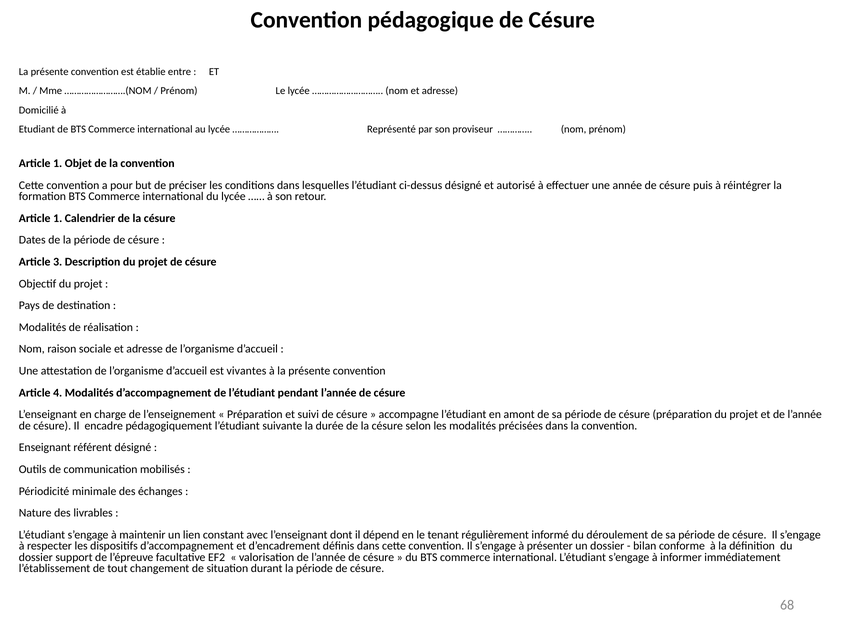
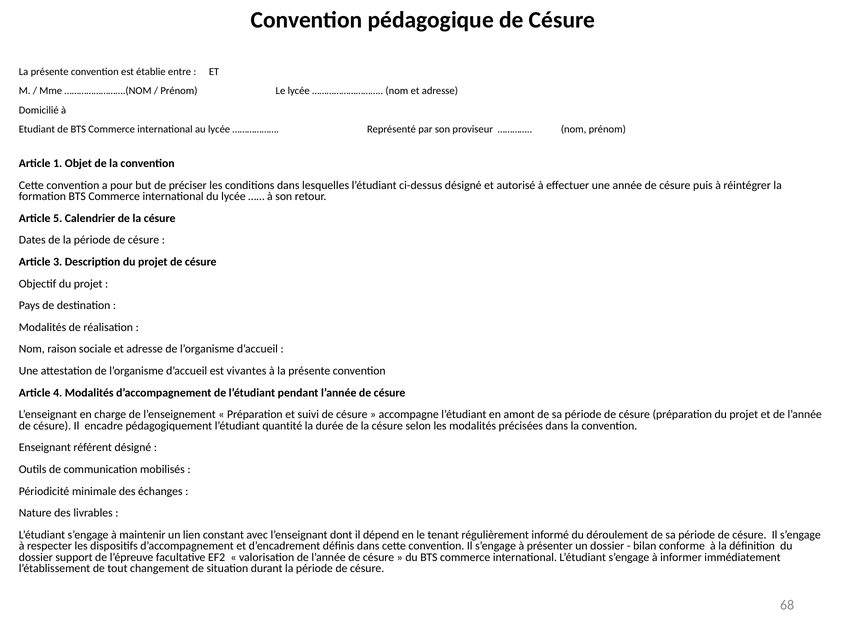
1: 1 -> 5 (58, 218)
suivante: suivante -> quantité (282, 426)
